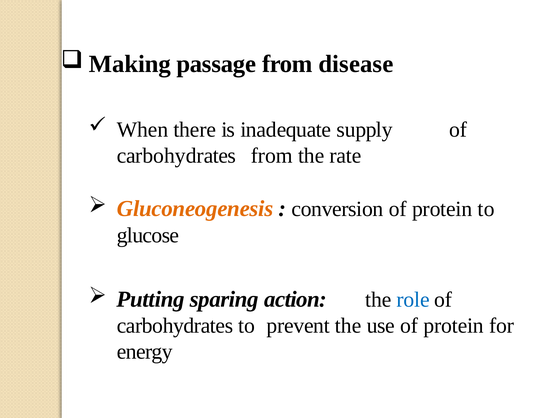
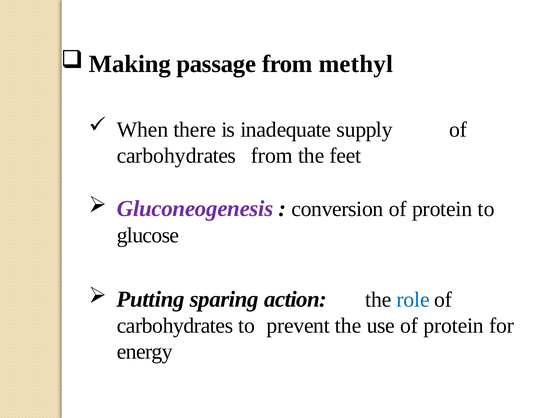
disease: disease -> methyl (356, 64)
rate: rate -> feet (345, 156)
Gluconeogenesis colour: orange -> purple (195, 209)
